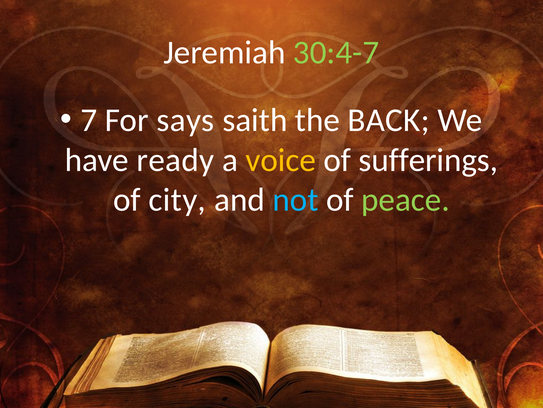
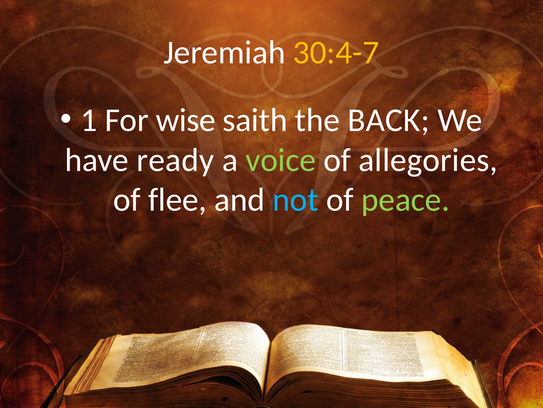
30:4-7 colour: light green -> yellow (336, 53)
7: 7 -> 1 (89, 120)
says: says -> wise (186, 120)
voice colour: yellow -> light green (281, 160)
sufferings: sufferings -> allegories (428, 160)
city: city -> flee (177, 200)
